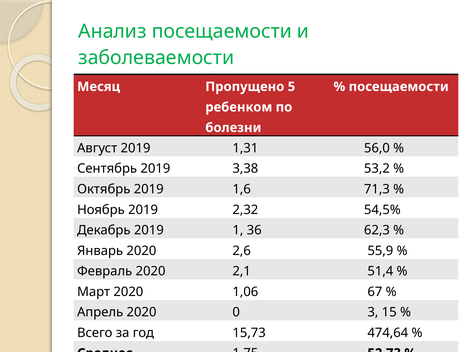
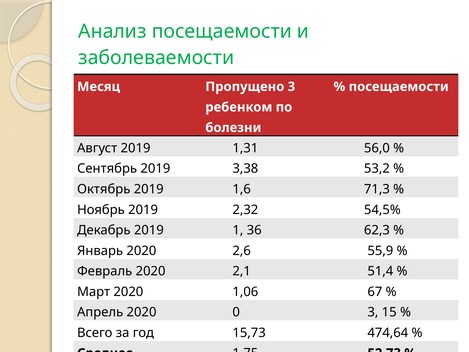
Пропущено 5: 5 -> 3 (291, 87)
